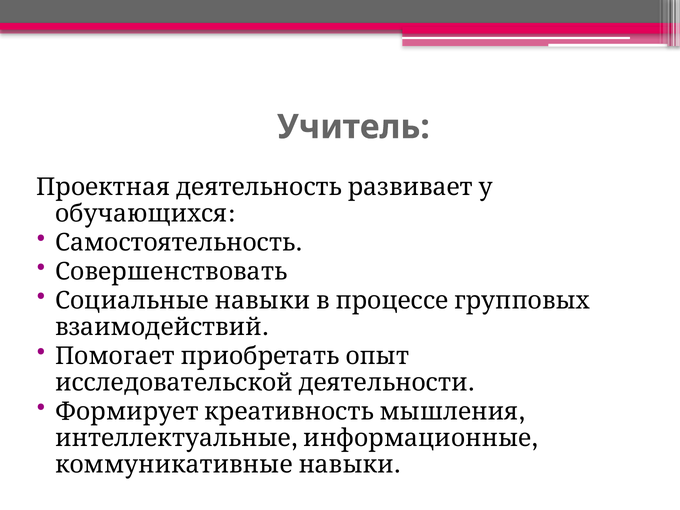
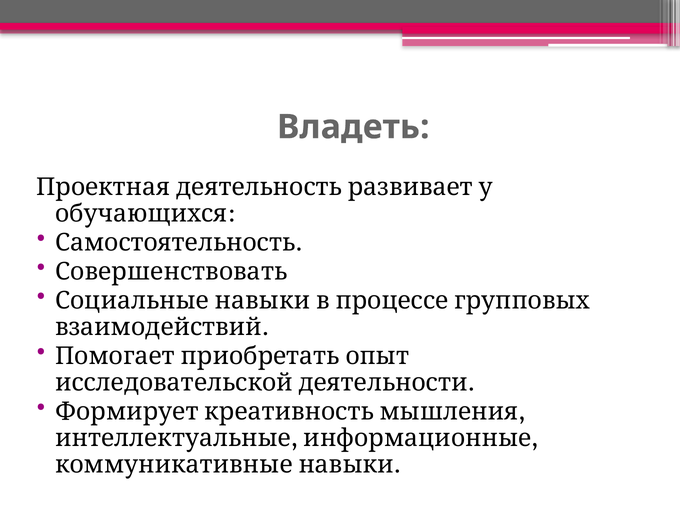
Учитель: Учитель -> Владеть (353, 127)
